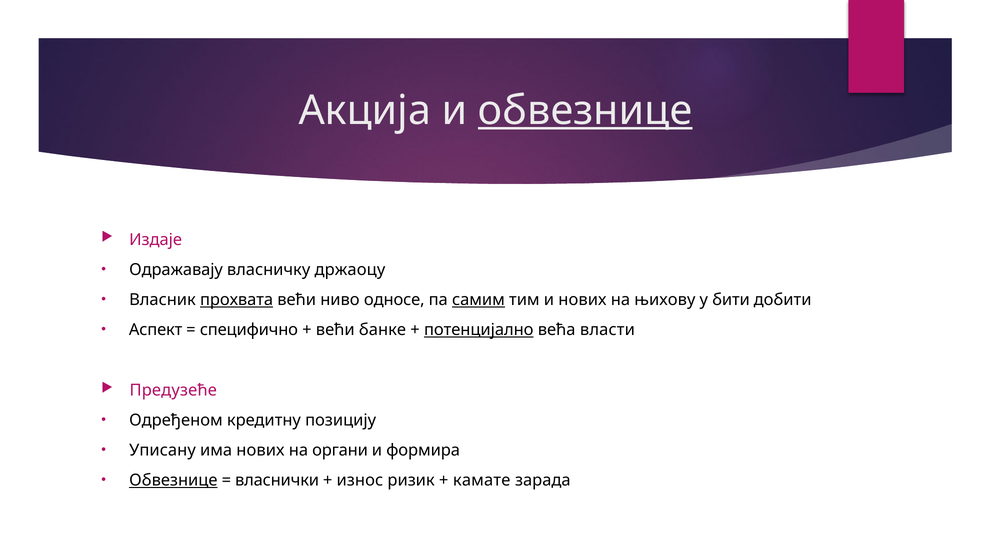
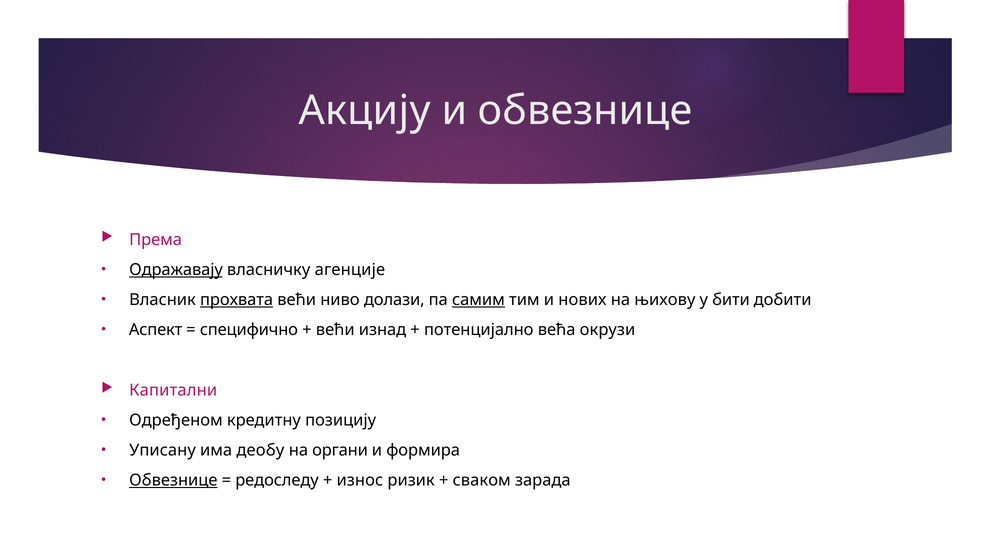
Акција: Акција -> Акцију (365, 111)
обвезнице underline: present -> none (585, 111)
Издаје: Издаје -> Према (156, 240)
Одражавају underline: none -> present (176, 270)
држаоцу: држаоцу -> агенције (350, 270)
односе: односе -> долази (394, 300)
банке: банке -> изнад (383, 330)
потенцијално underline: present -> none (479, 330)
власти: власти -> окрузи (607, 330)
Предузеће: Предузеће -> Капитални (173, 390)
има нових: нових -> деобу (260, 451)
власнички: власнички -> редоследу (277, 481)
камате: камате -> сваком (482, 481)
